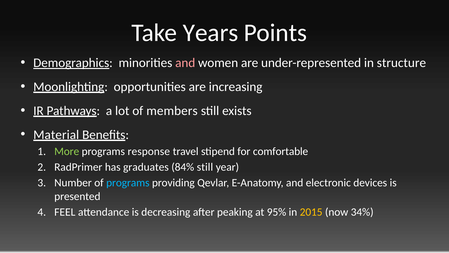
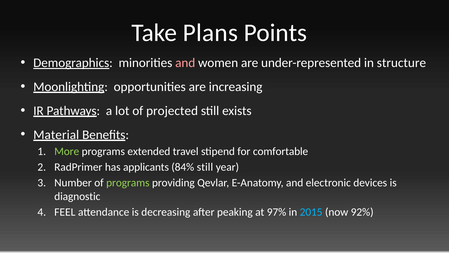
Years: Years -> Plans (210, 33)
members: members -> projected (172, 111)
response: response -> extended (149, 151)
graduates: graduates -> applicants (146, 167)
programs colour: light blue -> light green (128, 183)
presented: presented -> diagnostic (77, 196)
95%: 95% -> 97% (277, 212)
2015 colour: yellow -> light blue (311, 212)
34%: 34% -> 92% (362, 212)
